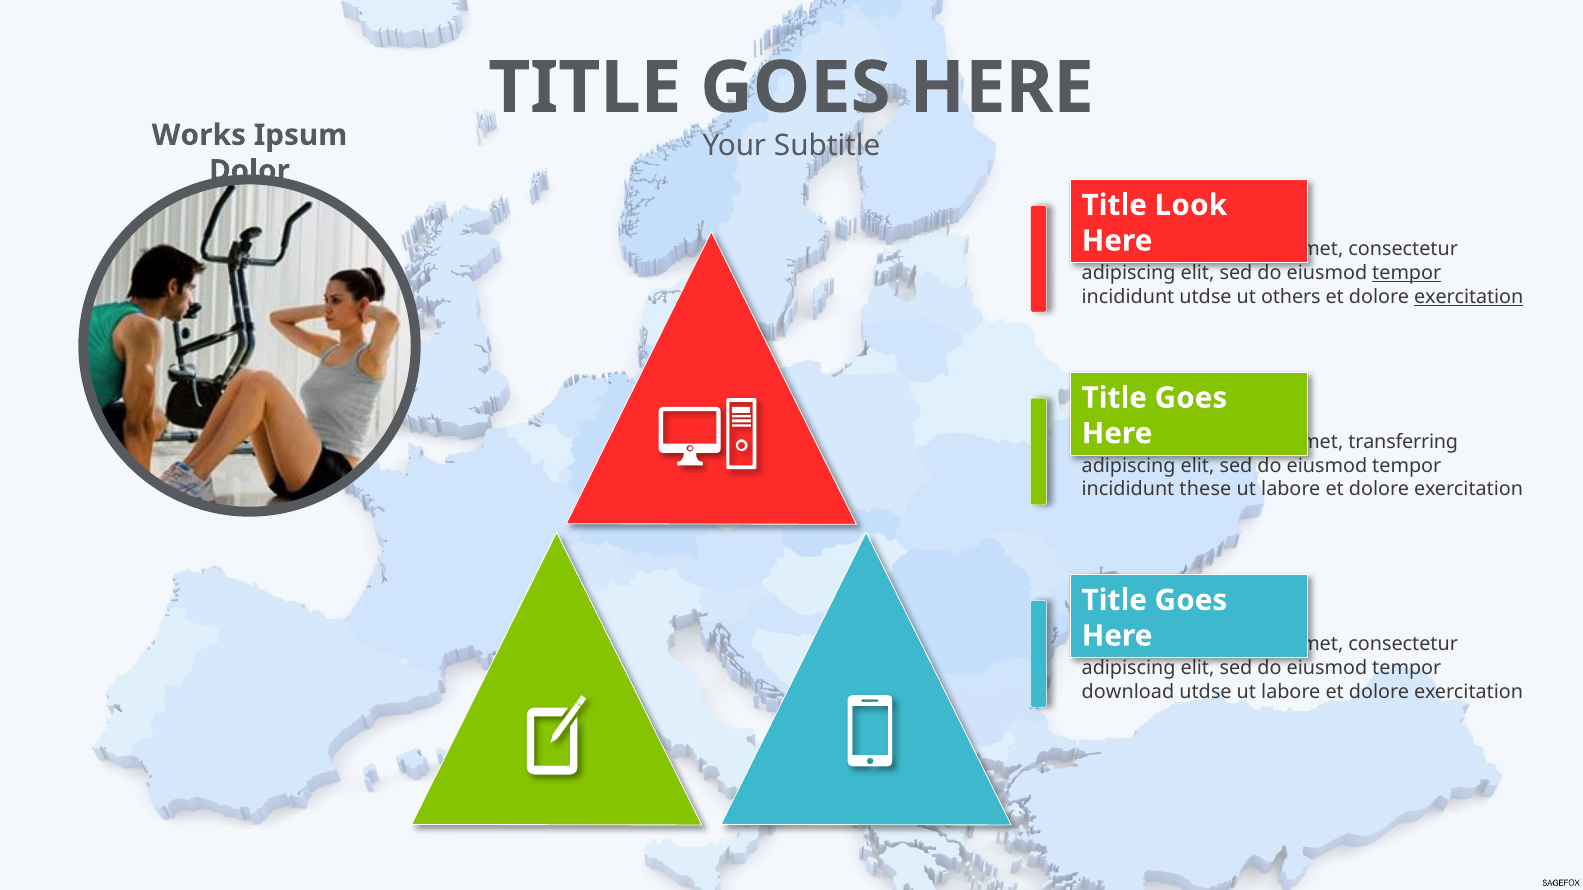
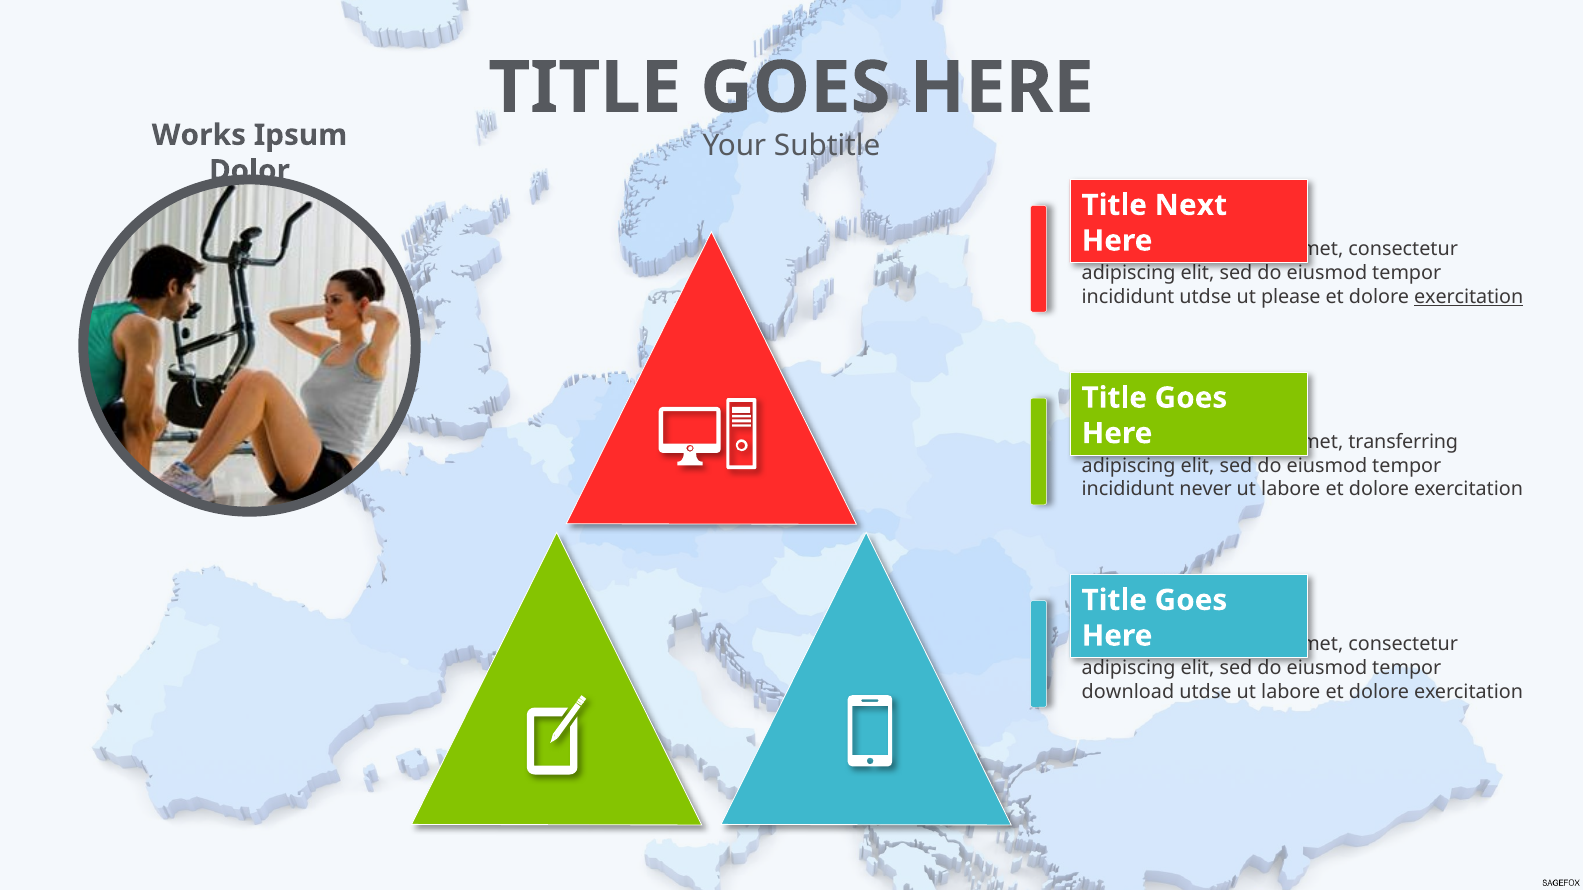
Look: Look -> Next (1191, 205)
tempor underline: present -> none (1407, 273)
others: others -> please (1291, 297)
these: these -> never (1206, 490)
